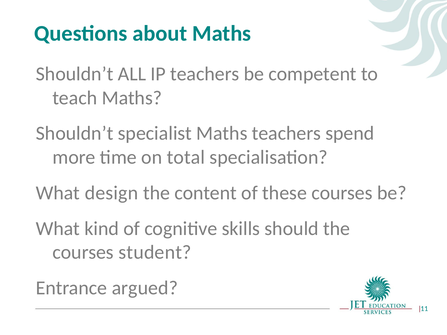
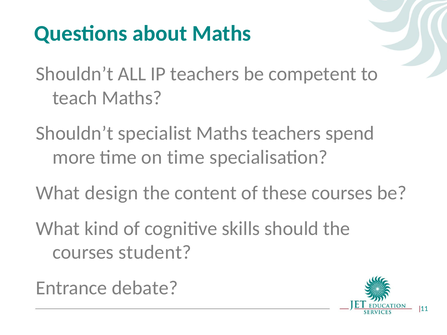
on total: total -> time (186, 157)
argued: argued -> debate (145, 288)
